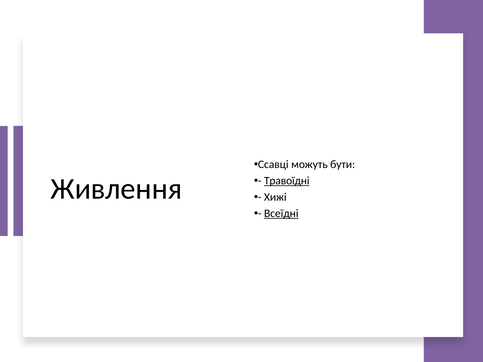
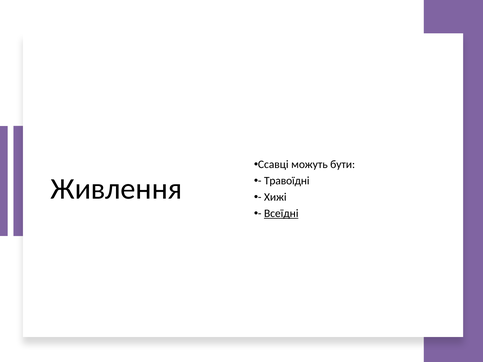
Травоїдні underline: present -> none (287, 181)
